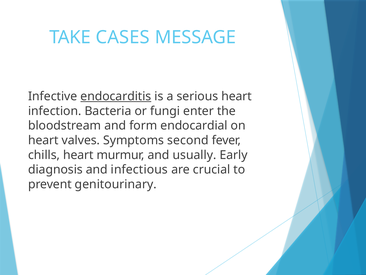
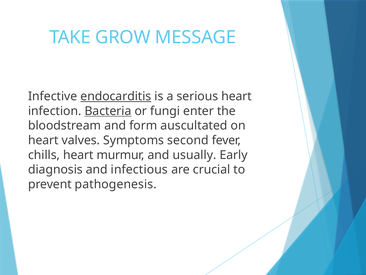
CASES: CASES -> GROW (123, 37)
Bacteria underline: none -> present (108, 111)
endocardial: endocardial -> auscultated (194, 125)
genitourinary: genitourinary -> pathogenesis (116, 184)
